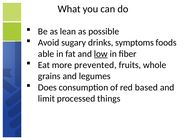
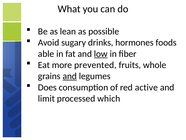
symptoms: symptoms -> hormones (134, 42)
and underline: none -> present (70, 76)
based: based -> active (146, 87)
things: things -> which (109, 98)
